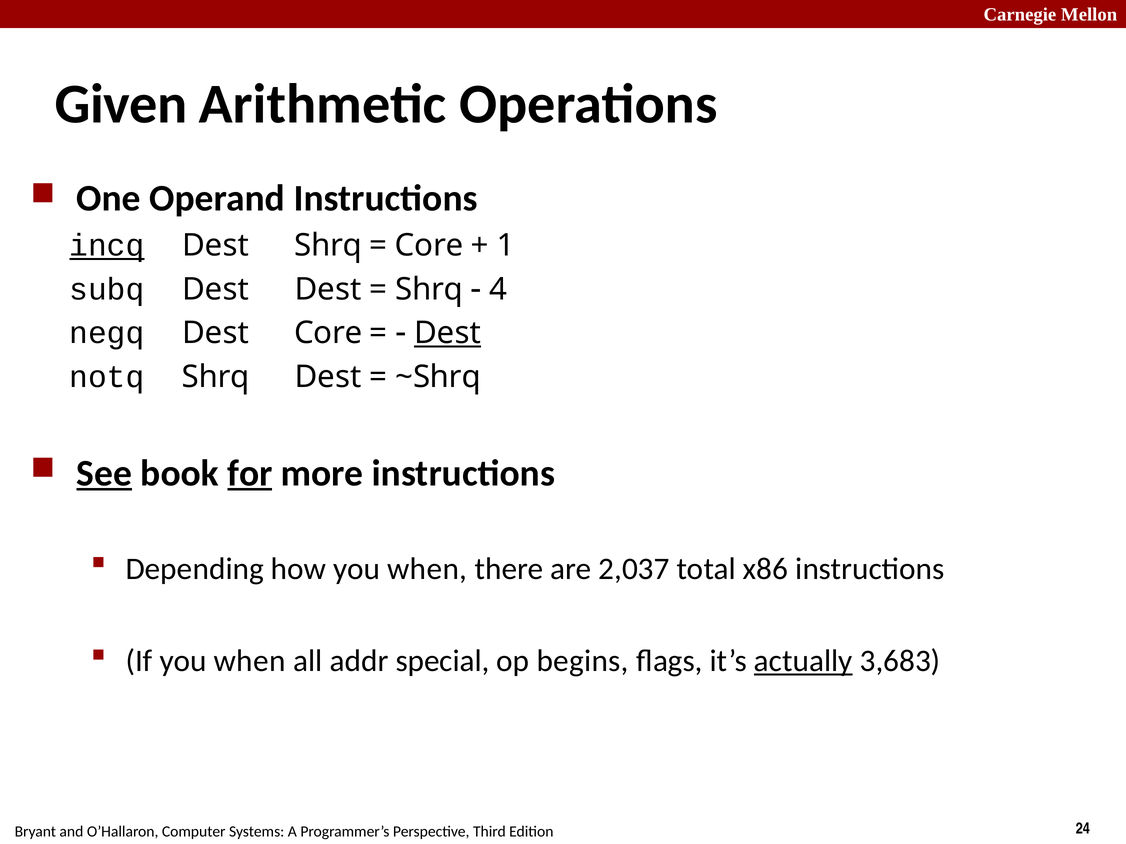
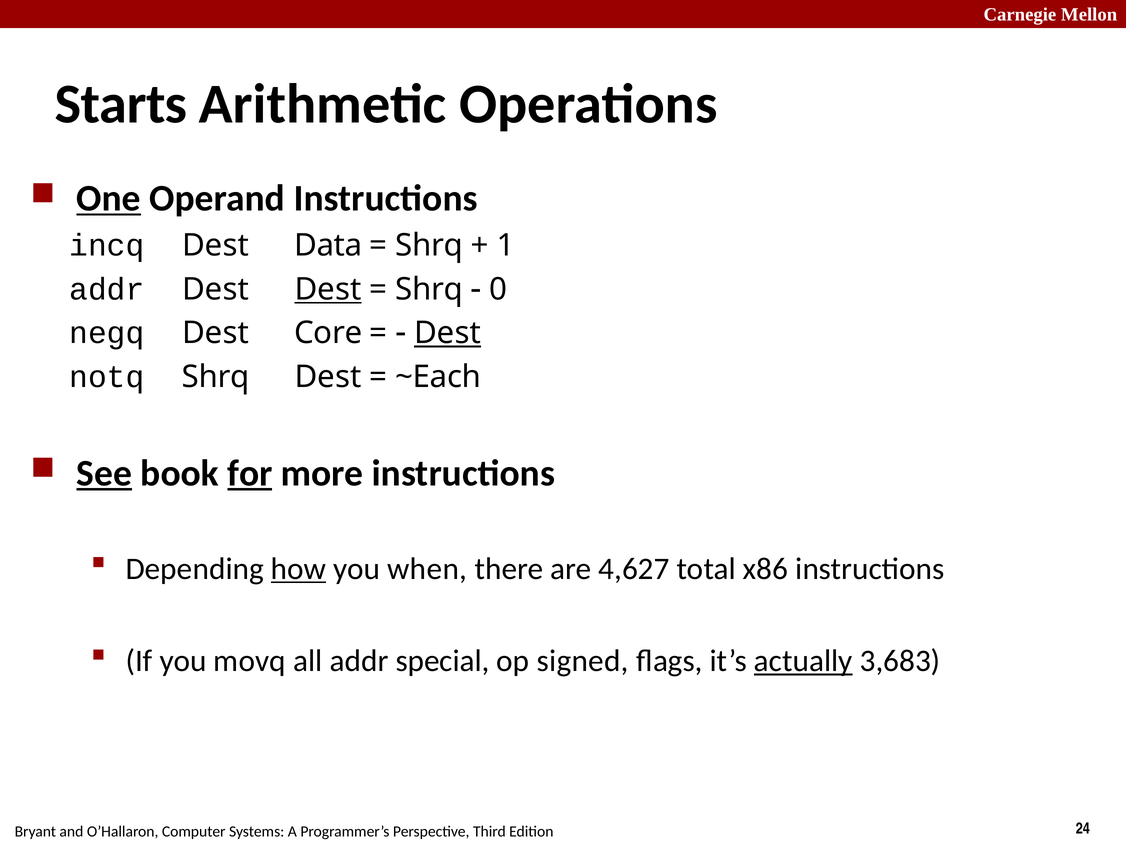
Given: Given -> Starts (121, 104)
One underline: none -> present (109, 199)
incq underline: present -> none (107, 246)
Dest Shrq: Shrq -> Data (328, 246)
Core: Core -> Shrq (429, 246)
subq: subq -> addr (107, 289)
Dest underline: none -> present (328, 289)
4: 4 -> 0 (498, 289)
~Shrq: ~Shrq -> ~Each (438, 377)
how underline: none -> present (299, 569)
2,037: 2,037 -> 4,627 (634, 569)
If you when: when -> movq (250, 661)
begins: begins -> signed (583, 661)
